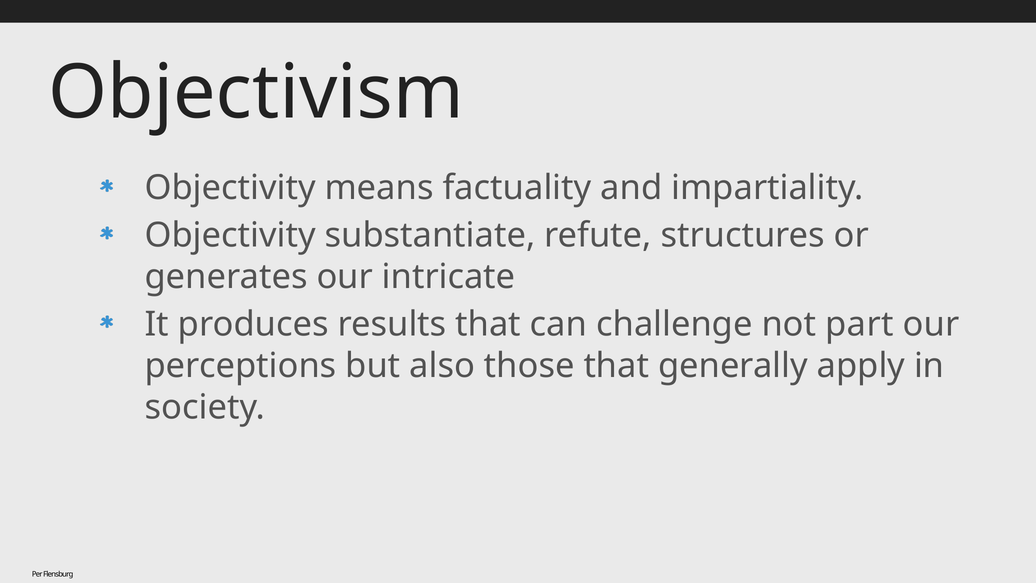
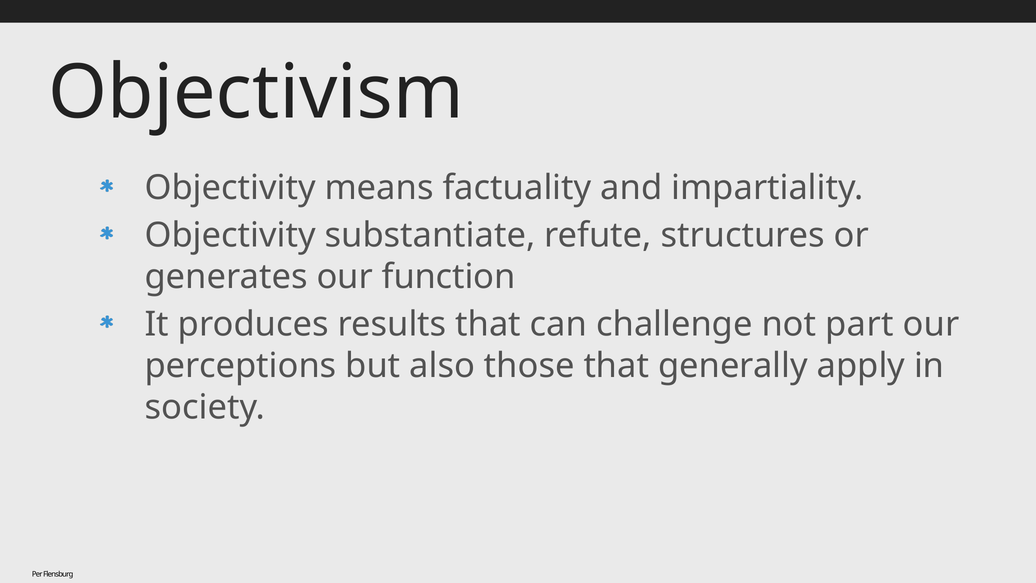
intricate: intricate -> function (449, 277)
